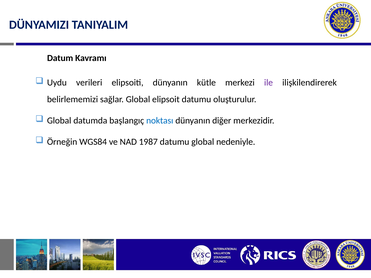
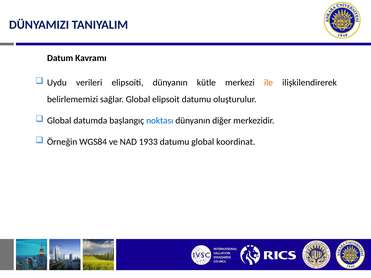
ile colour: purple -> orange (268, 83)
1987: 1987 -> 1933 (148, 142)
nedeniyle: nedeniyle -> koordinat (236, 142)
